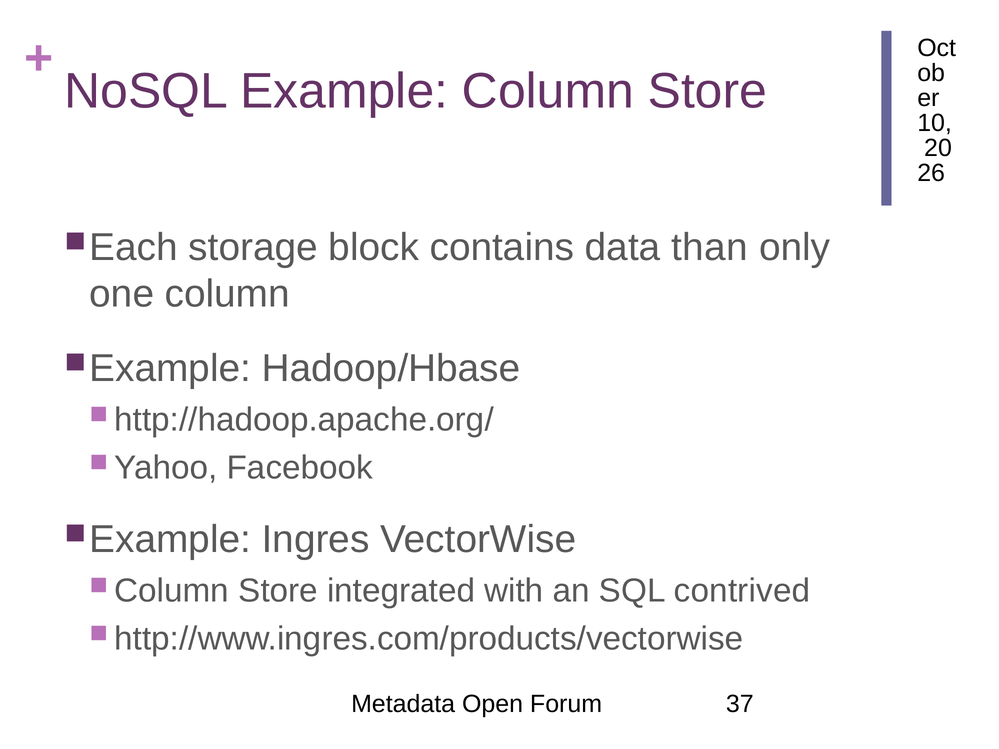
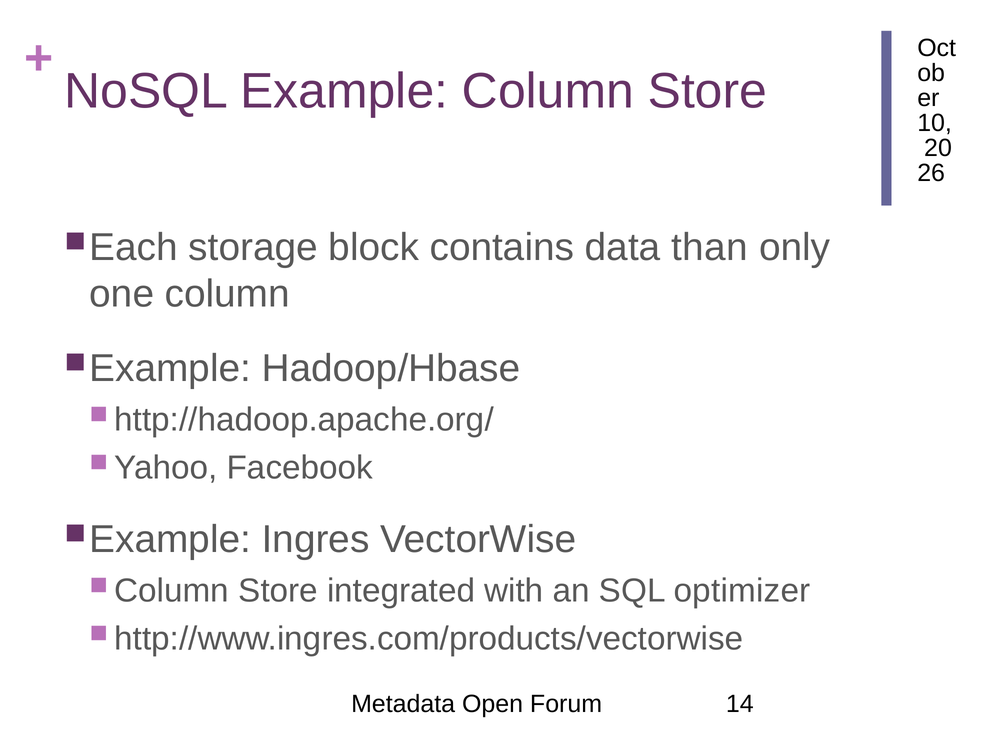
contrived: contrived -> optimizer (742, 591)
37: 37 -> 14 (740, 704)
